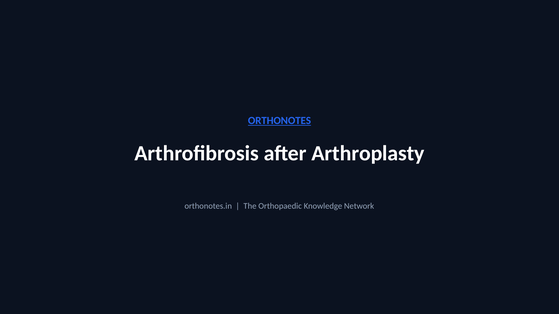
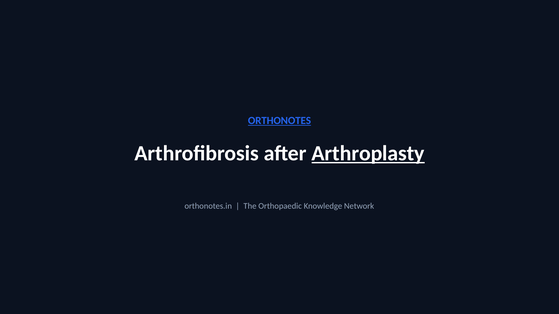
Arthroplasty underline: none -> present (368, 154)
